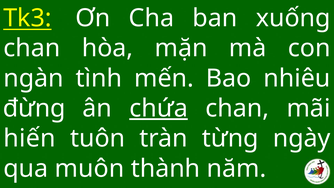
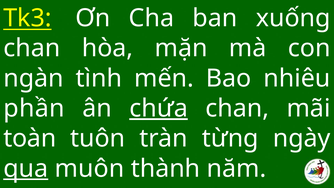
đừng: đừng -> phần (34, 108)
hiến: hiến -> toàn (30, 138)
qua underline: none -> present (26, 168)
